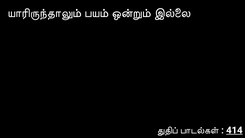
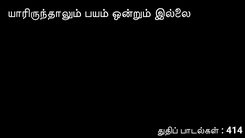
414 underline: present -> none (234, 130)
